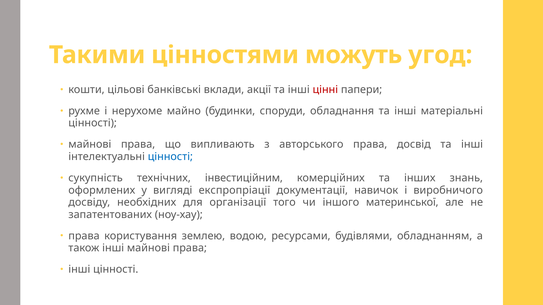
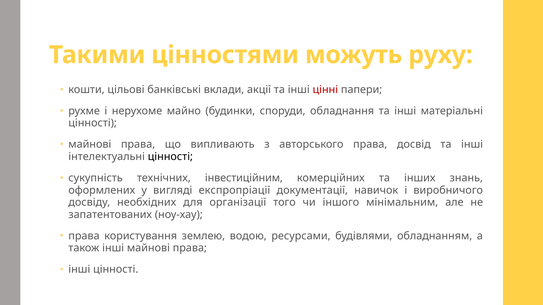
угод: угод -> руху (440, 55)
цінності colour: blue -> black (170, 157)
материнської: материнської -> мінімальним (402, 203)
